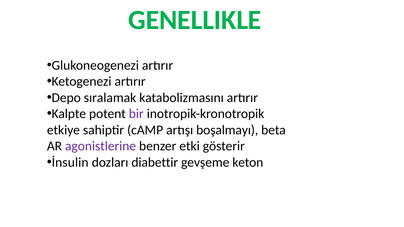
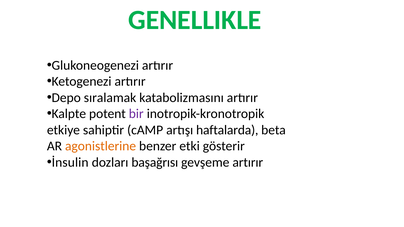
boşalmayı: boşalmayı -> haftalarda (227, 130)
agonistlerine colour: purple -> orange (101, 146)
diabettir: diabettir -> başağrısı (155, 162)
gevşeme keton: keton -> artırır (248, 162)
